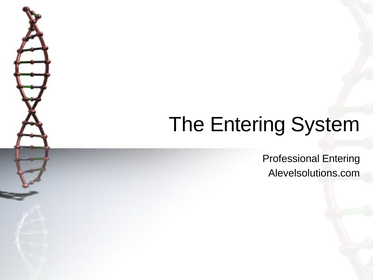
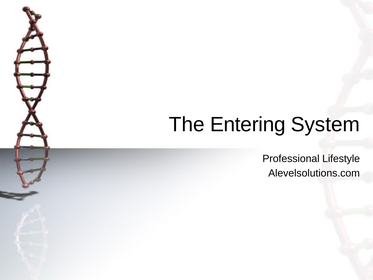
Professional Entering: Entering -> Lifestyle (341, 159)
